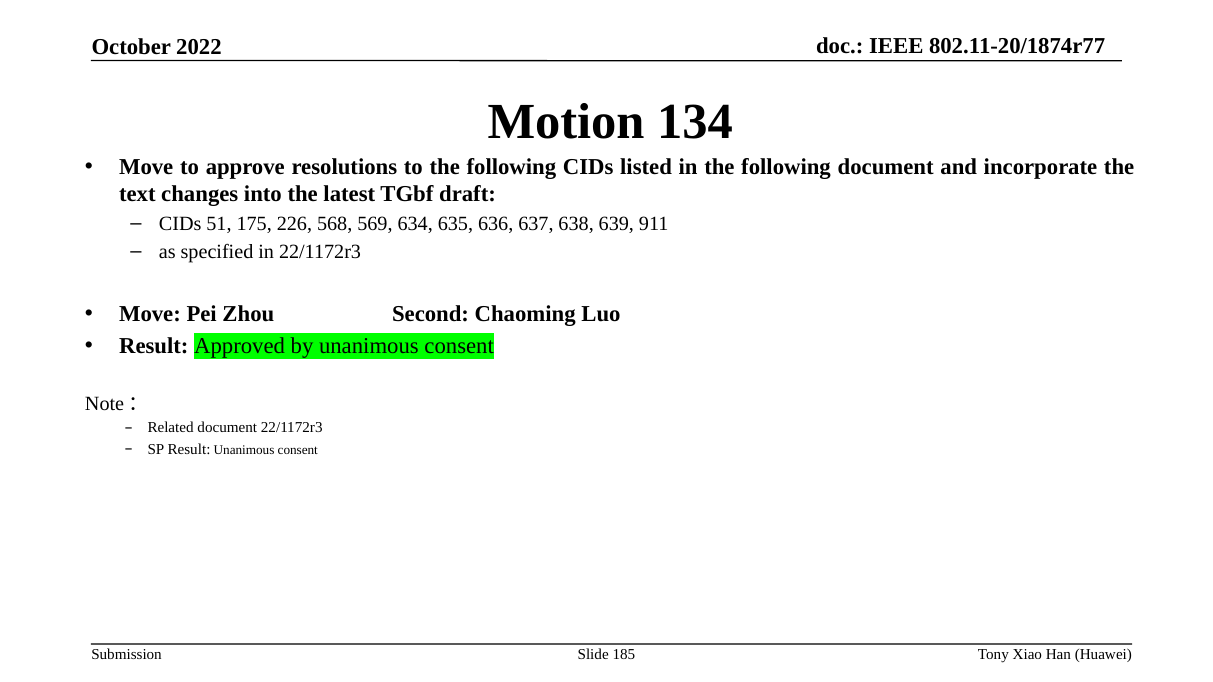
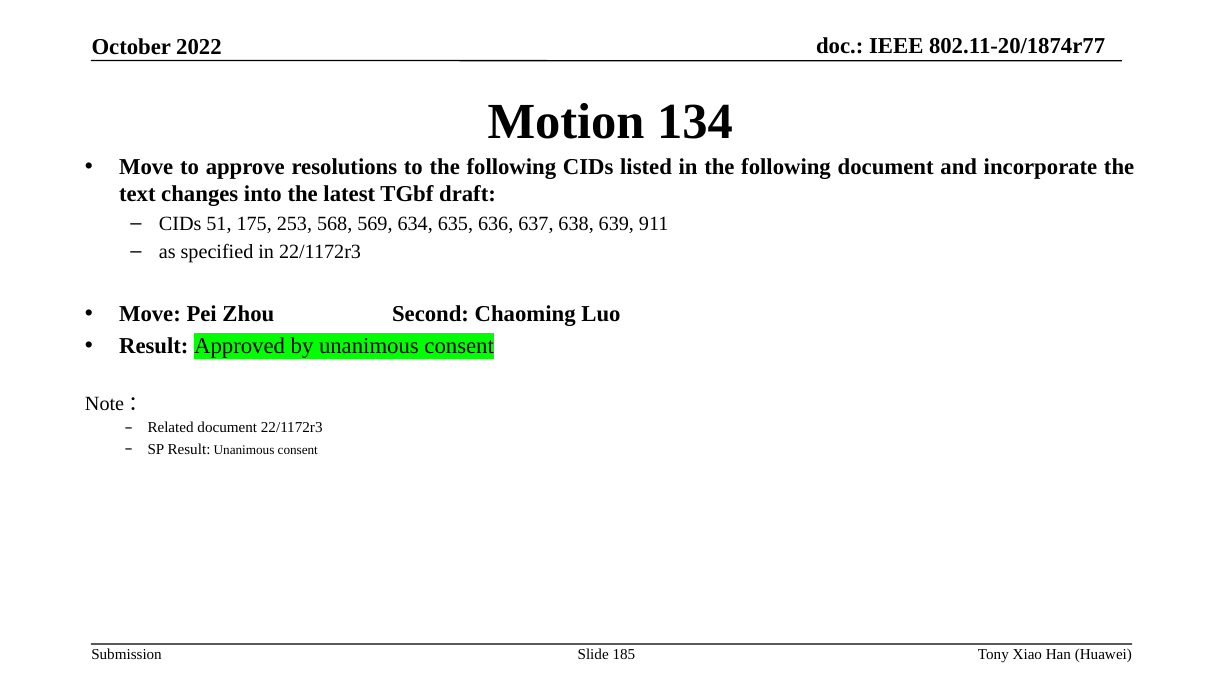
226: 226 -> 253 (294, 224)
